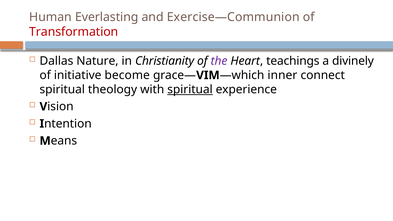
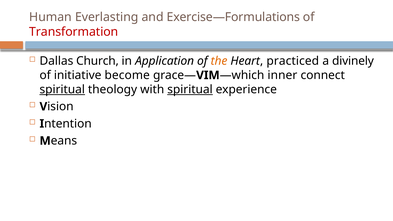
Exercise—Communion: Exercise—Communion -> Exercise—Formulations (233, 17)
Nature: Nature -> Church (97, 61)
Christianity: Christianity -> Application (165, 61)
the colour: purple -> orange (219, 61)
teachings: teachings -> practiced (293, 61)
spiritual underline: none -> present (62, 89)
